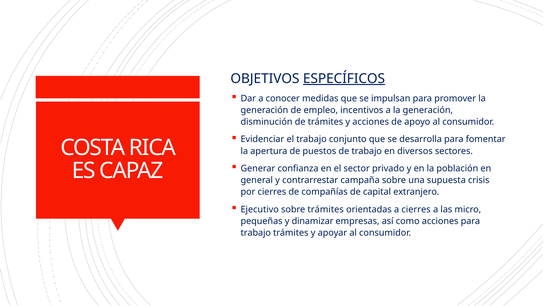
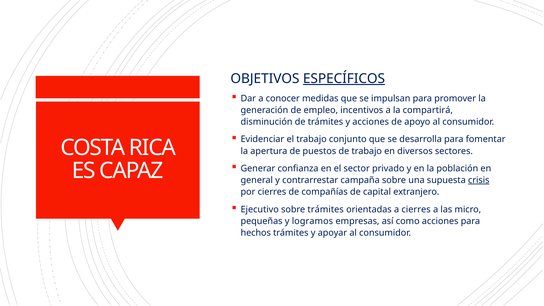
a la generación: generación -> compartirá (428, 110)
crisis underline: none -> present (479, 180)
dinamizar: dinamizar -> logramos (312, 221)
trabajo: trabajo -> hechos (256, 233)
